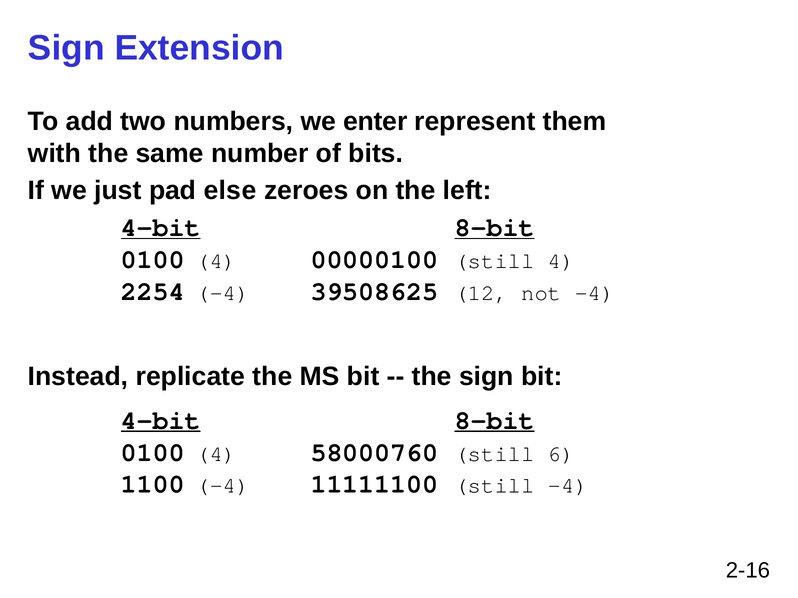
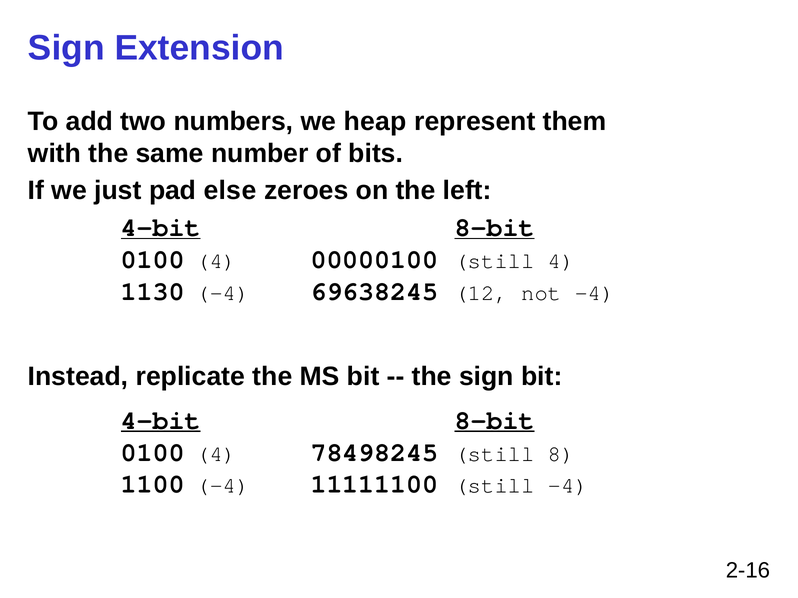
enter: enter -> heap (375, 122)
2254: 2254 -> 1130 (153, 292)
39508625: 39508625 -> 69638245 (374, 292)
58000760: 58000760 -> 78498245 (374, 453)
6: 6 -> 8 (561, 454)
